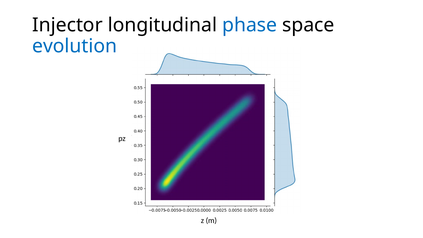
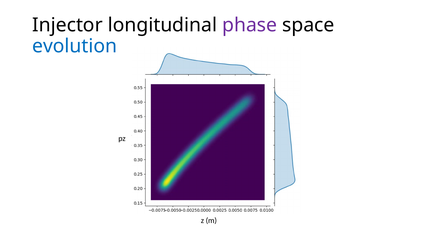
phase colour: blue -> purple (250, 25)
